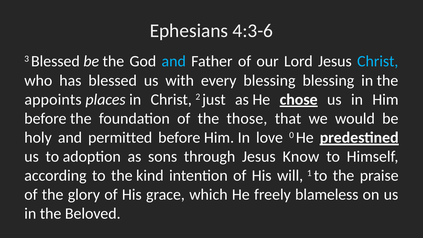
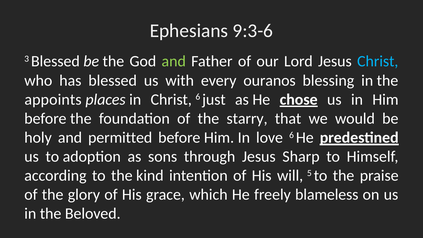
4:3-6: 4:3-6 -> 9:3-6 (253, 31)
and colour: light blue -> light green (174, 61)
every blessing: blessing -> ouranos (270, 80)
Christ 2: 2 -> 6 (198, 97)
those: those -> starry (247, 119)
love 0: 0 -> 6 (292, 135)
Know: Know -> Sharp (301, 157)
1: 1 -> 5 (309, 173)
